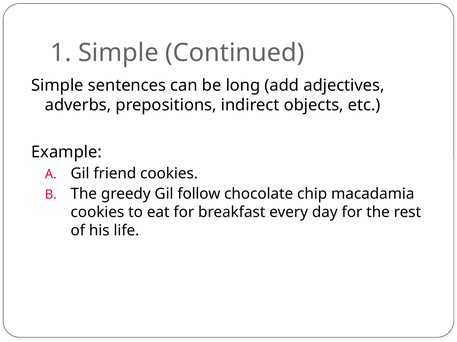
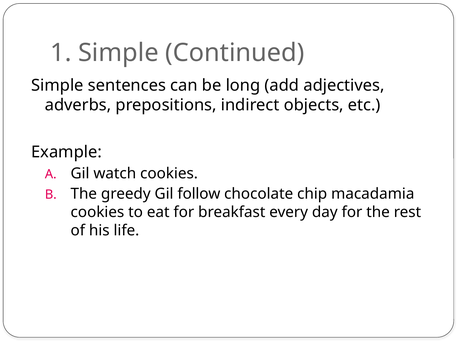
friend: friend -> watch (115, 174)
